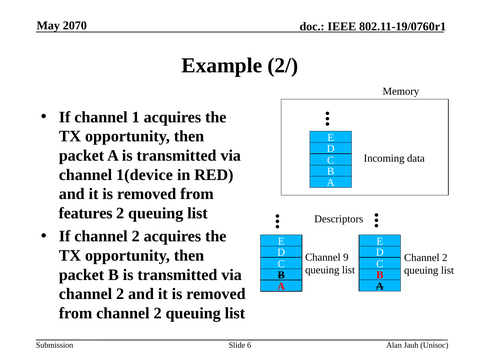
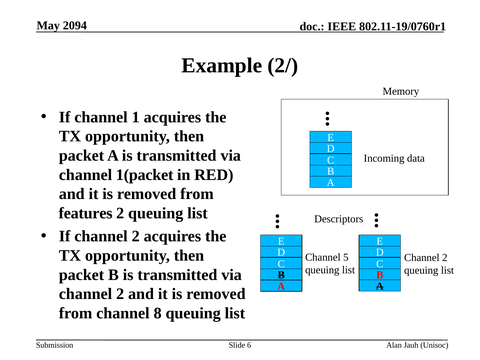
2070: 2070 -> 2094 (75, 25)
1(device: 1(device -> 1(packet (145, 175)
9: 9 -> 5 (346, 257)
from channel 2: 2 -> 8 (158, 313)
